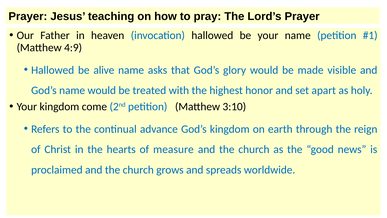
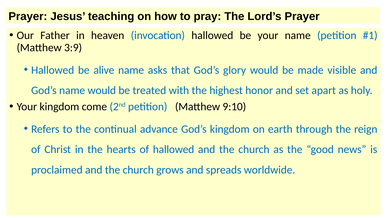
4:9: 4:9 -> 3:9 (73, 48)
3:10: 3:10 -> 9:10 (234, 106)
of measure: measure -> hallowed (174, 149)
